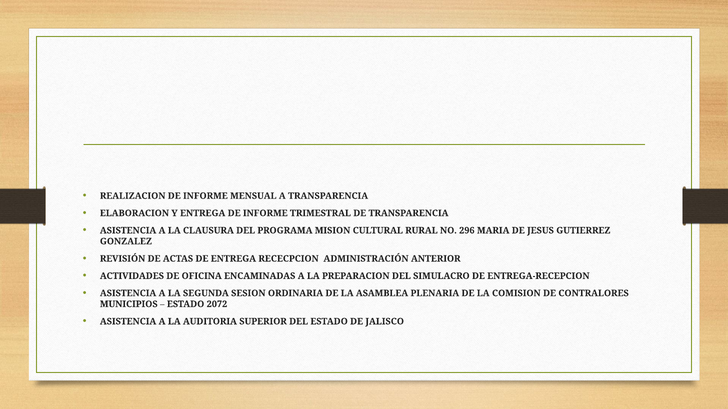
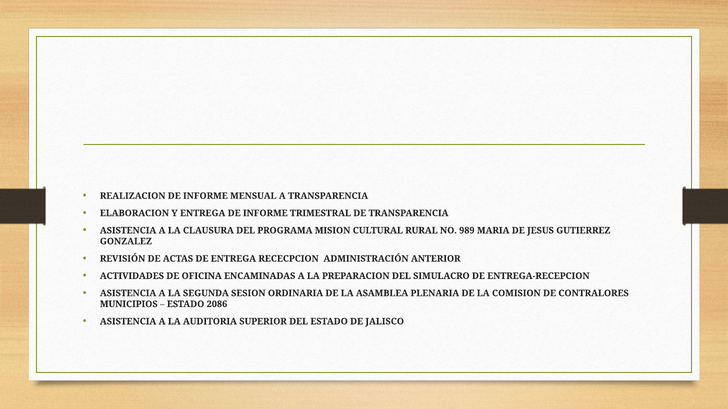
296: 296 -> 989 (467, 231)
2072: 2072 -> 2086 (217, 304)
